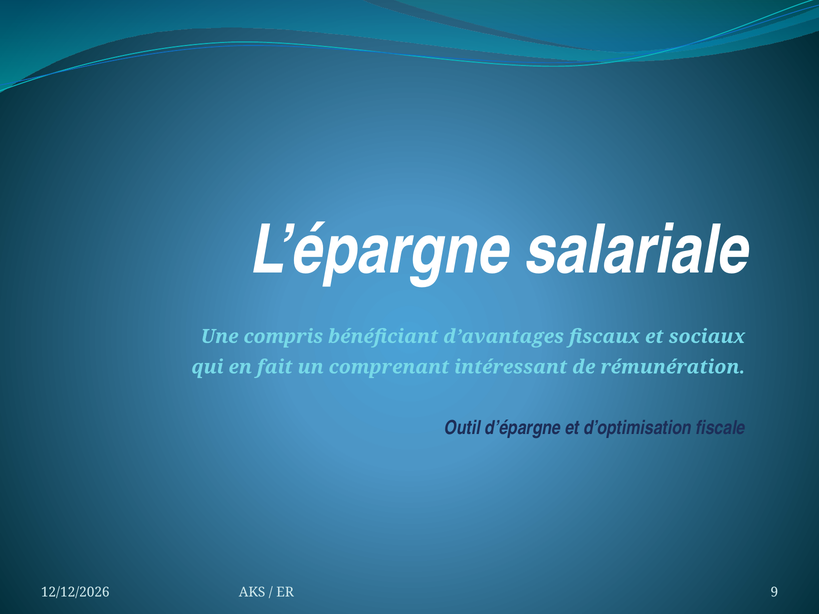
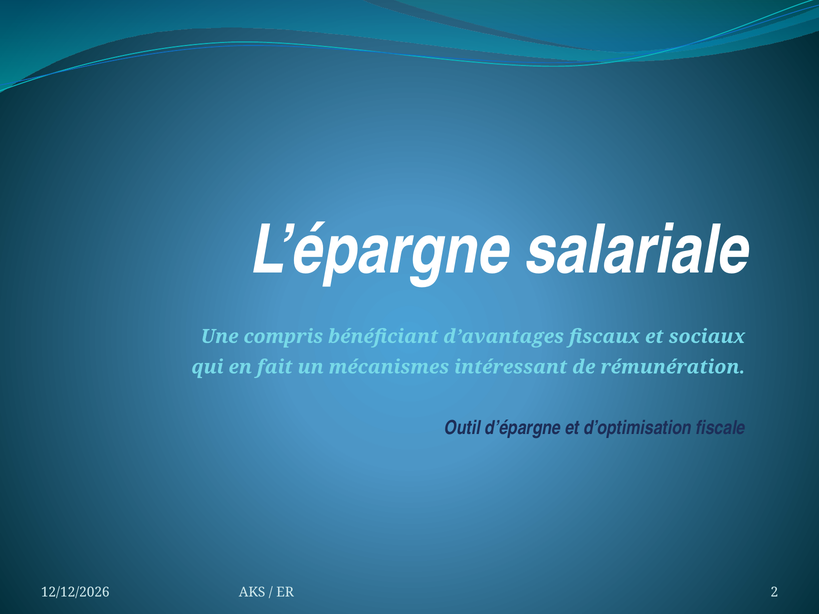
comprenant: comprenant -> mécanismes (389, 367)
9: 9 -> 2 (774, 593)
